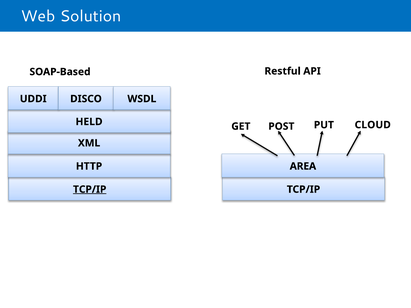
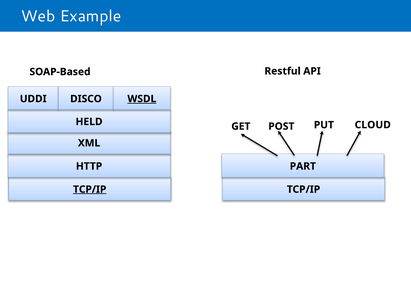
Solution: Solution -> Example (91, 16)
WSDL underline: none -> present (142, 99)
AREA: AREA -> PART (303, 166)
